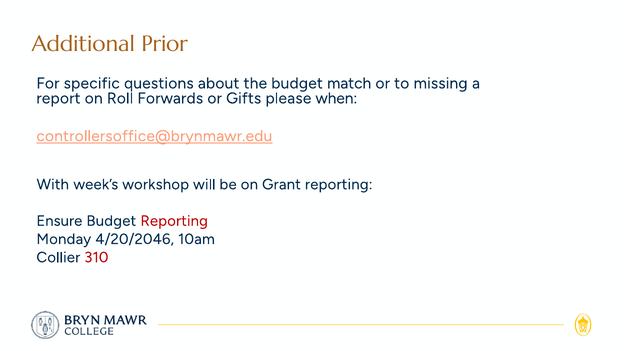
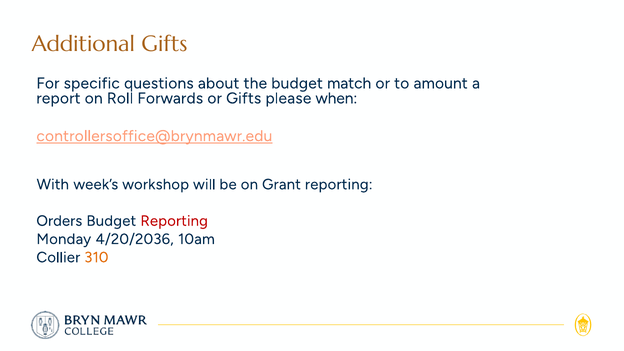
Additional Prior: Prior -> Gifts (164, 44)
missing: missing -> amount (441, 83)
Ensure: Ensure -> Orders (59, 221)
4/20/2046: 4/20/2046 -> 4/20/2036 (135, 239)
310 colour: red -> orange (96, 257)
